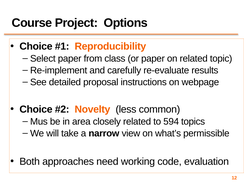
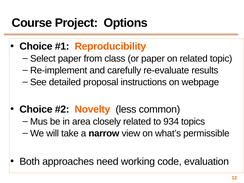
594: 594 -> 934 (171, 121)
